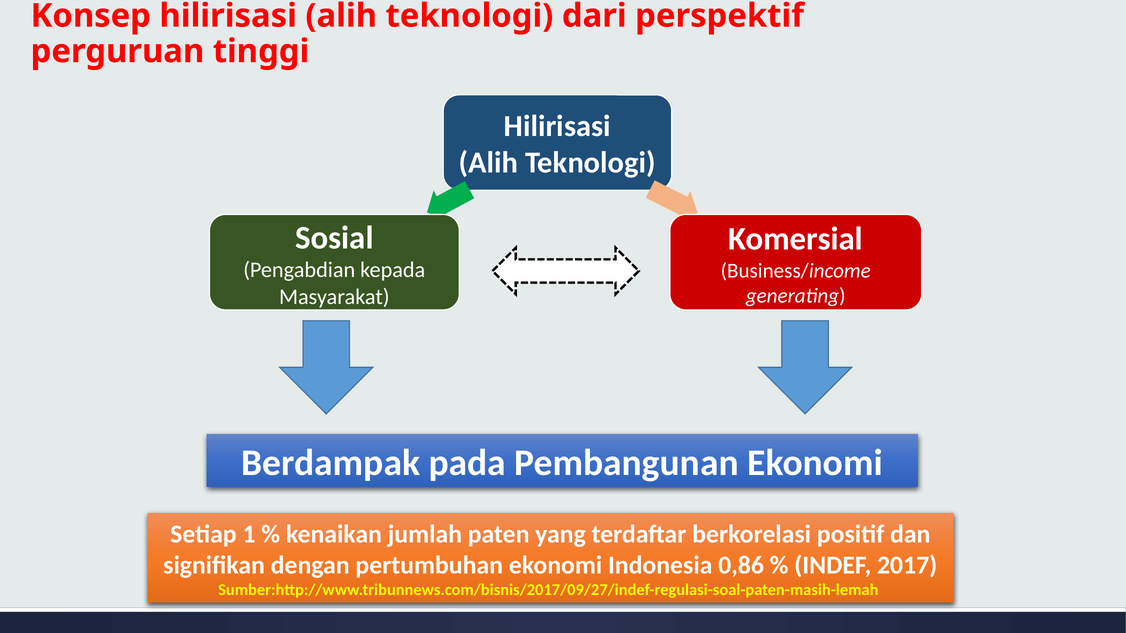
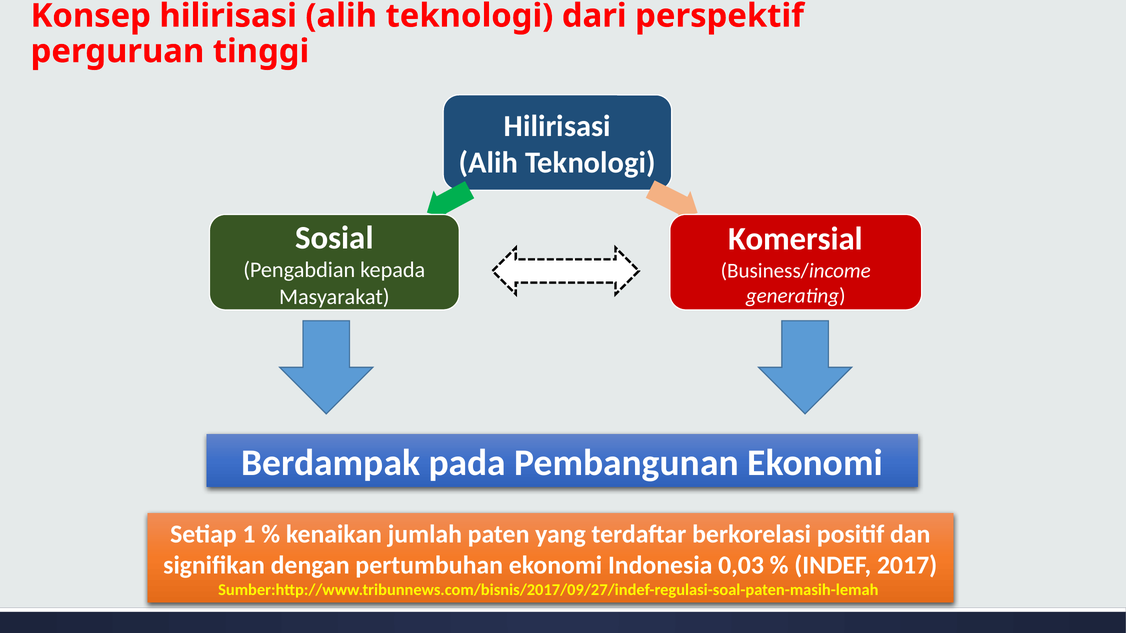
0,86: 0,86 -> 0,03 (741, 565)
